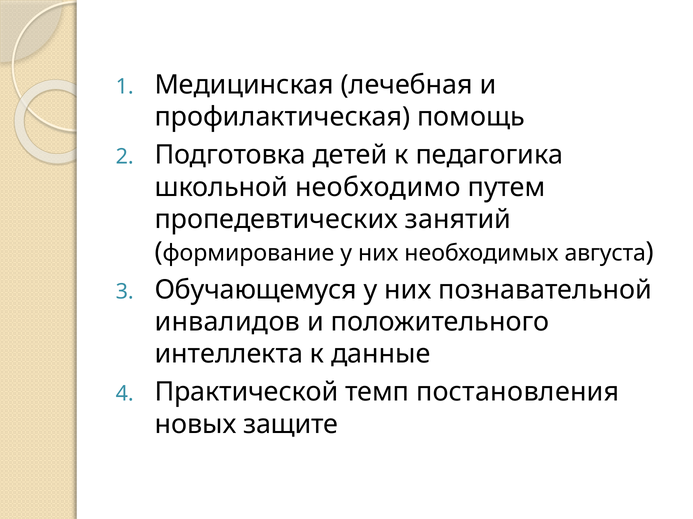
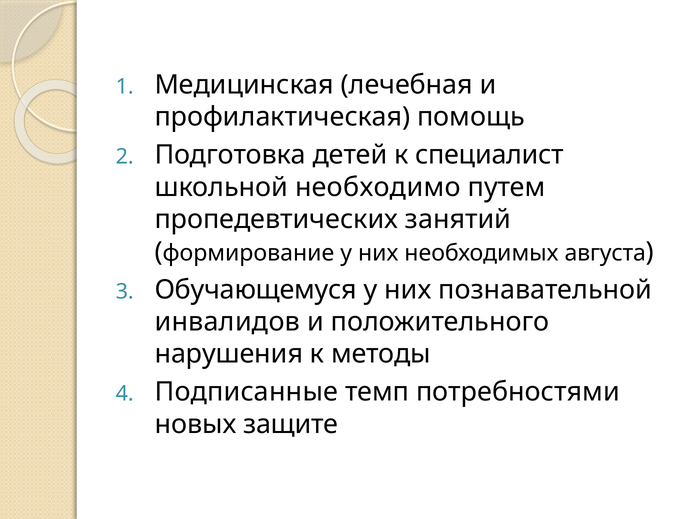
педагогика: педагогика -> специалист (490, 155)
интеллекта: интеллекта -> нарушения (229, 355)
данные: данные -> методы (381, 355)
Практической: Практической -> Подписанные (246, 393)
постановления: постановления -> потребностями (518, 393)
